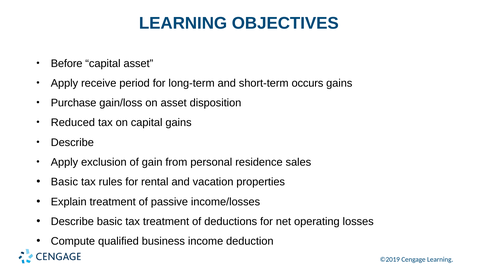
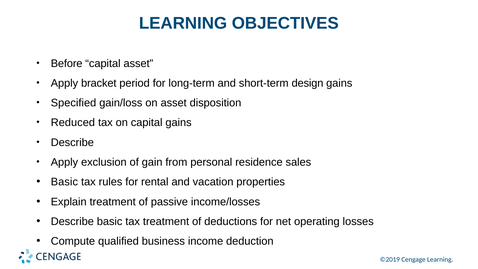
receive: receive -> bracket (99, 83)
occurs: occurs -> design (307, 83)
Purchase: Purchase -> Specified (74, 103)
